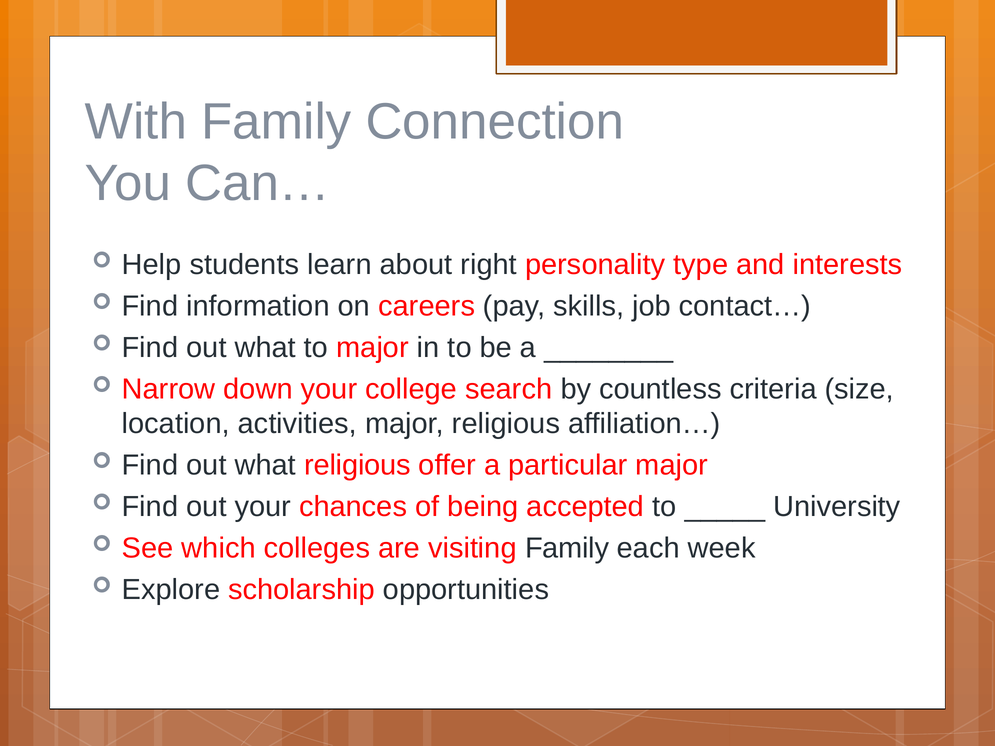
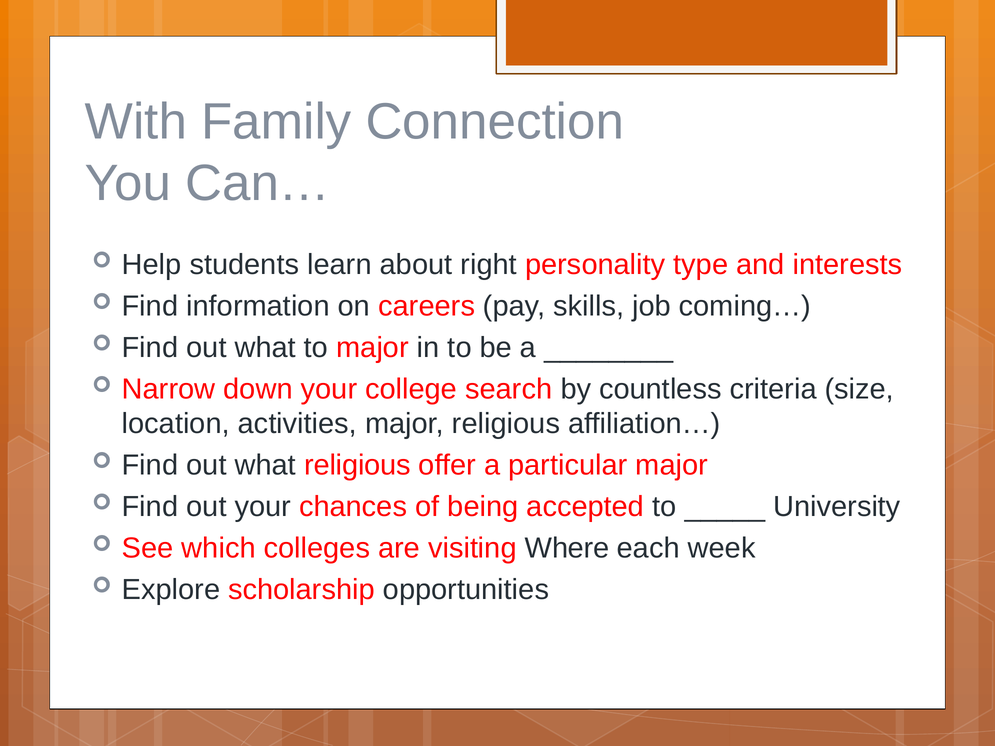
contact…: contact… -> coming… (745, 306)
visiting Family: Family -> Where (567, 548)
